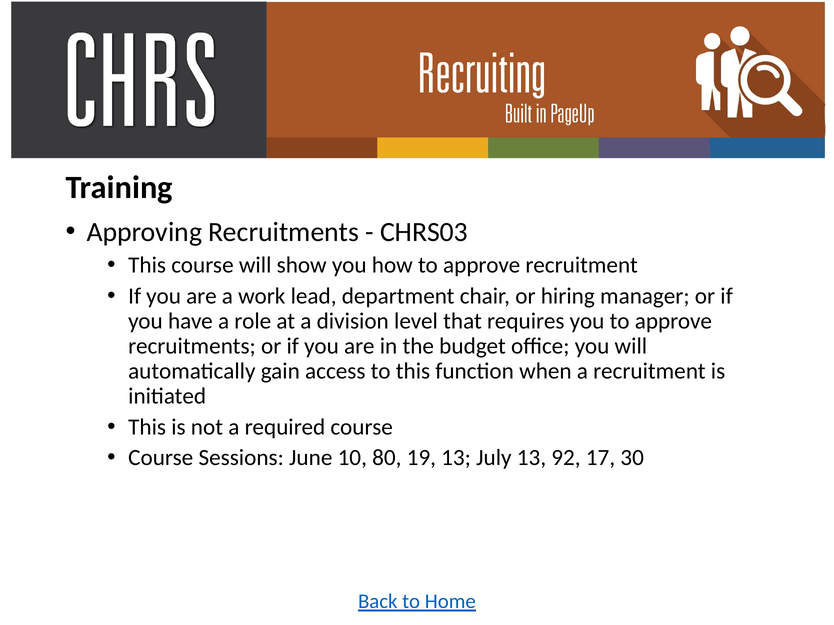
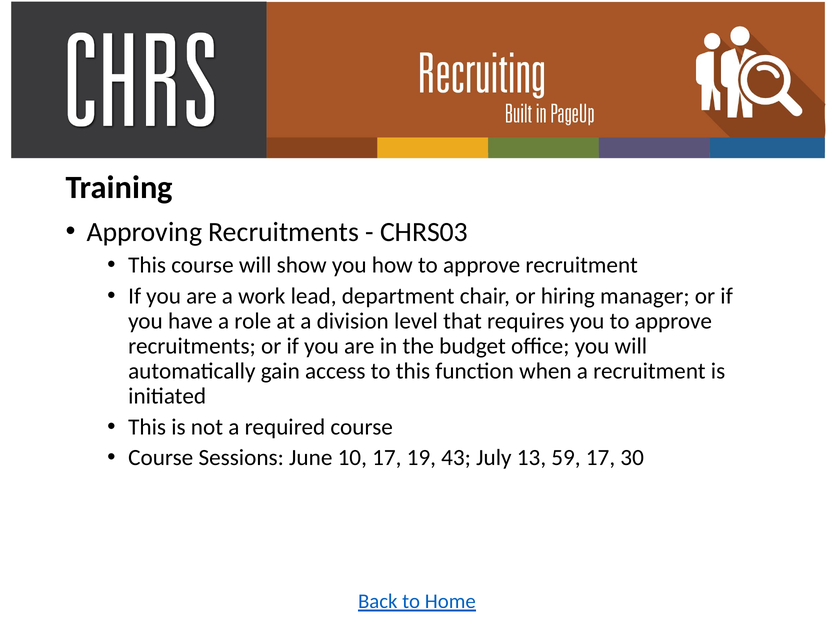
10 80: 80 -> 17 (387, 458)
19 13: 13 -> 43 (456, 458)
92: 92 -> 59 (566, 458)
